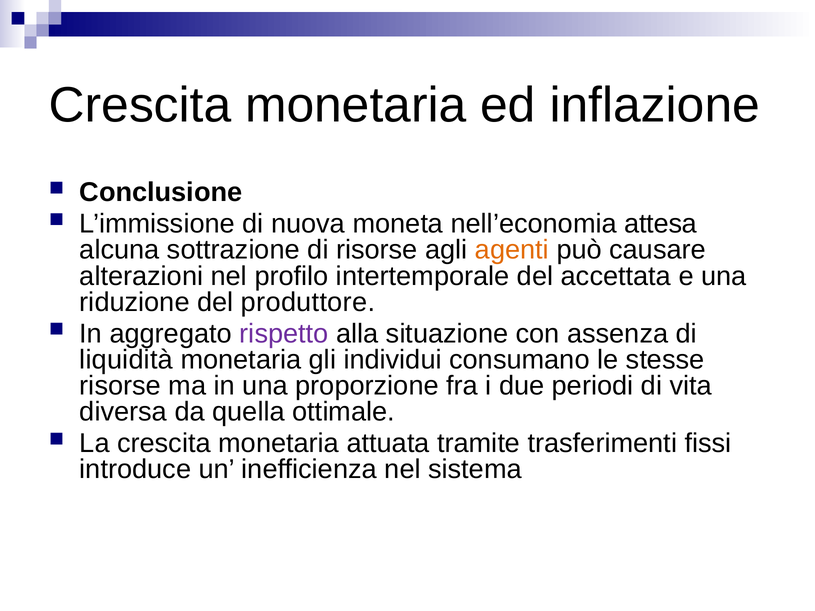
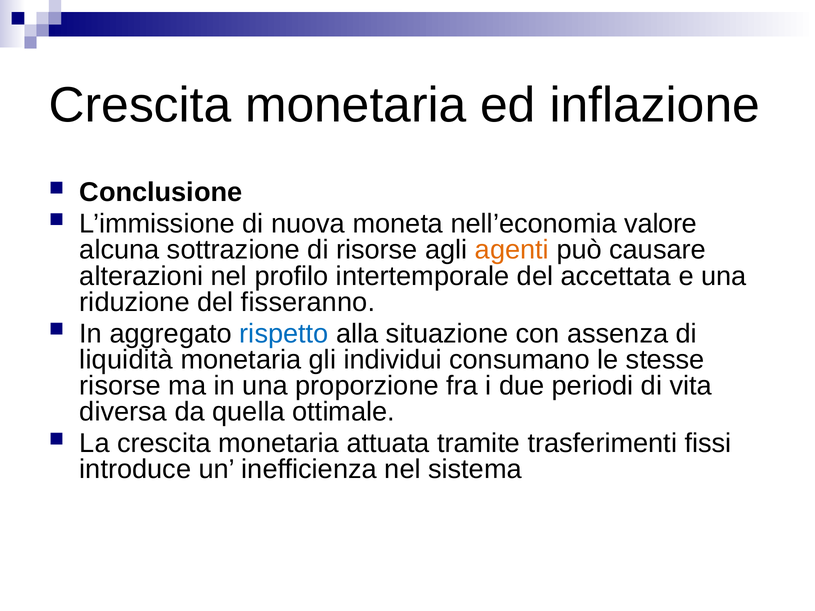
attesa: attesa -> valore (661, 224)
produttore: produttore -> fisseranno (308, 302)
rispetto colour: purple -> blue (284, 334)
